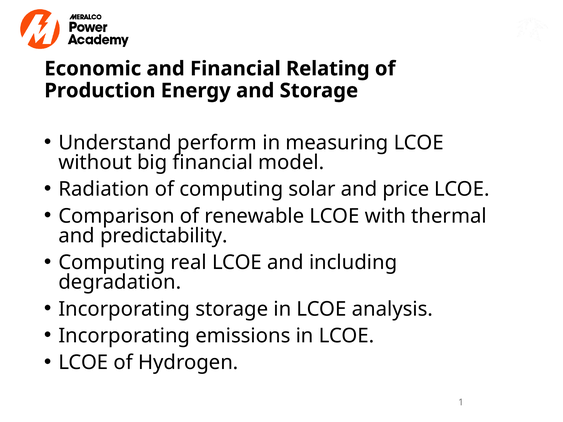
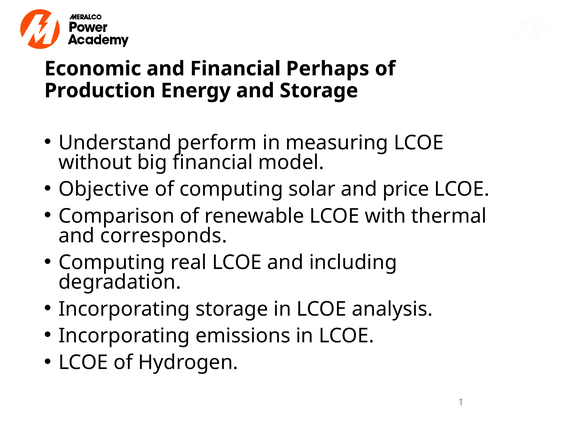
Relating: Relating -> Perhaps (328, 69)
Radiation: Radiation -> Objective (104, 189)
predictability: predictability -> corresponds (164, 236)
